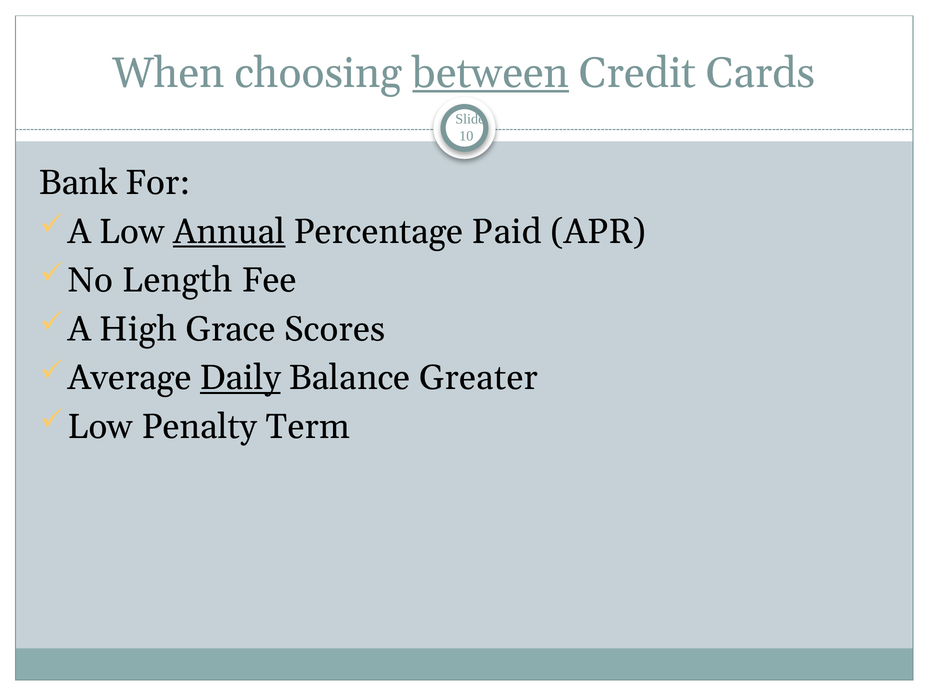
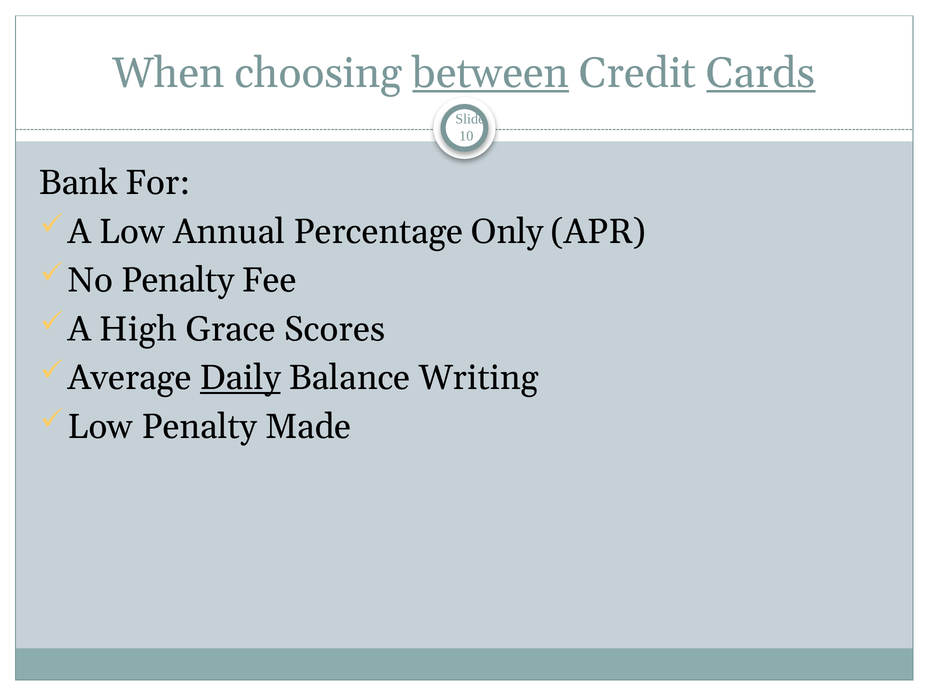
Cards underline: none -> present (761, 73)
Annual underline: present -> none (229, 232)
Paid: Paid -> Only (507, 232)
No Length: Length -> Penalty (178, 281)
Greater: Greater -> Writing (479, 378)
Term: Term -> Made (308, 427)
